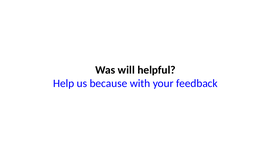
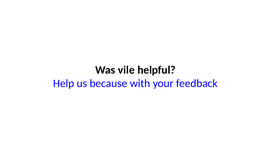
will: will -> vile (126, 70)
